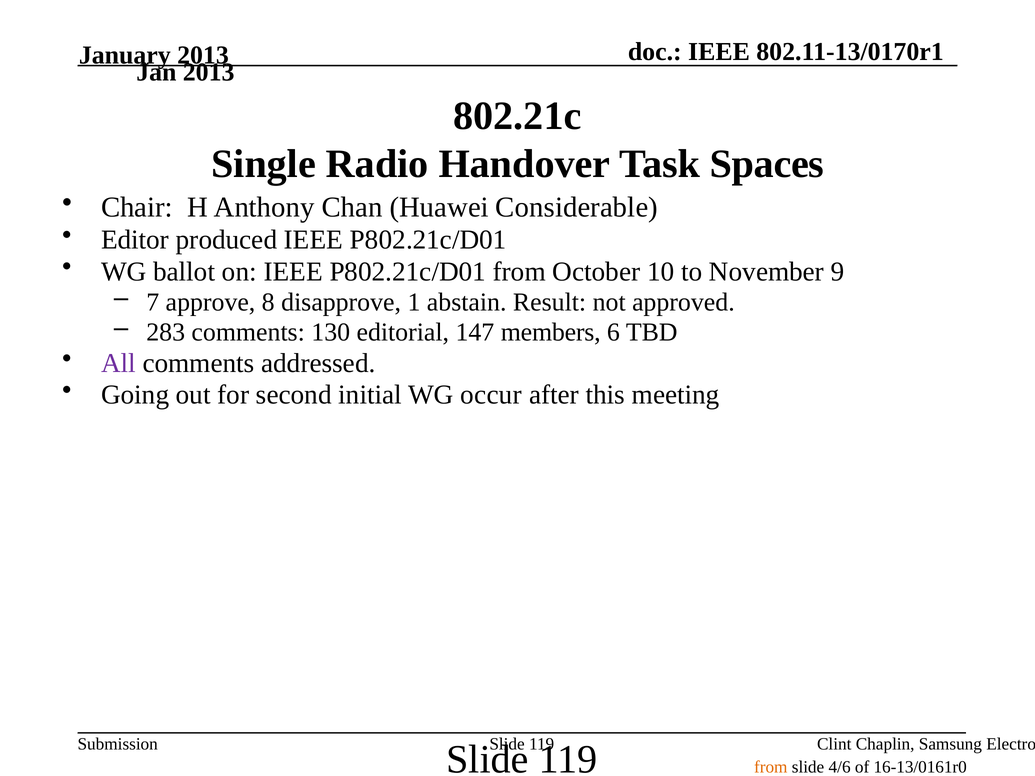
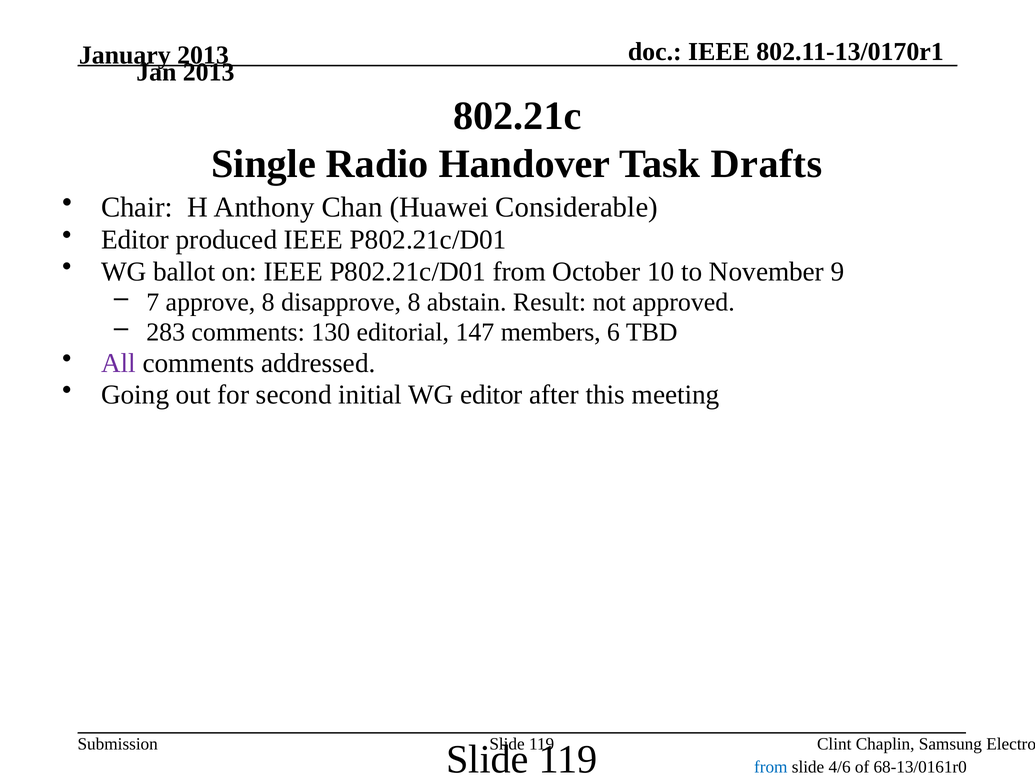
Spaces: Spaces -> Drafts (767, 164)
disapprove 1: 1 -> 8 (414, 302)
WG occur: occur -> editor (491, 395)
from colour: orange -> blue (771, 767)
16-13/0161r0: 16-13/0161r0 -> 68-13/0161r0 (920, 767)
